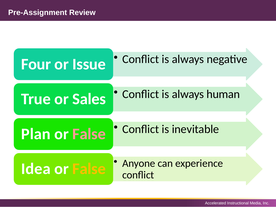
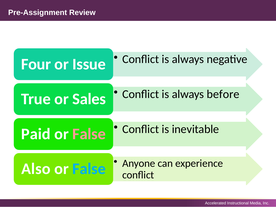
human: human -> before (223, 94)
Plan: Plan -> Paid (36, 134)
Idea: Idea -> Also (36, 169)
False colour: yellow -> light blue (89, 169)
